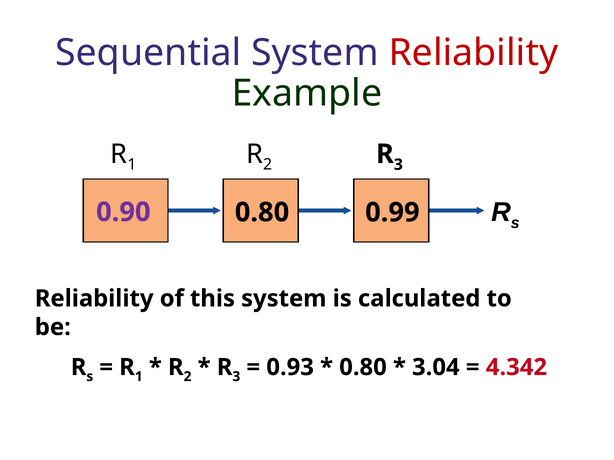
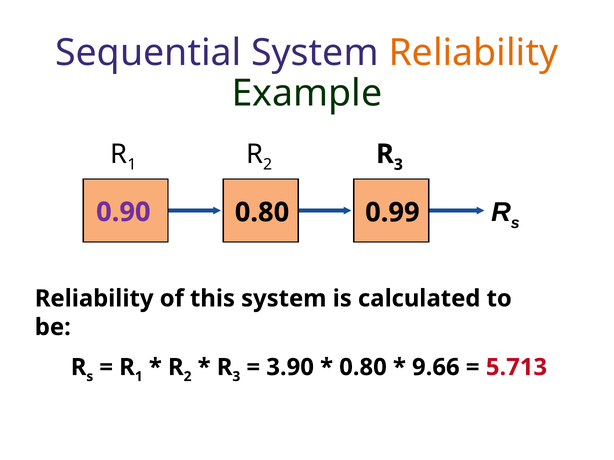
Reliability colour: red -> orange (473, 53)
0.93: 0.93 -> 3.90 (290, 368)
3.04: 3.04 -> 9.66 (436, 368)
4.342: 4.342 -> 5.713 (516, 368)
